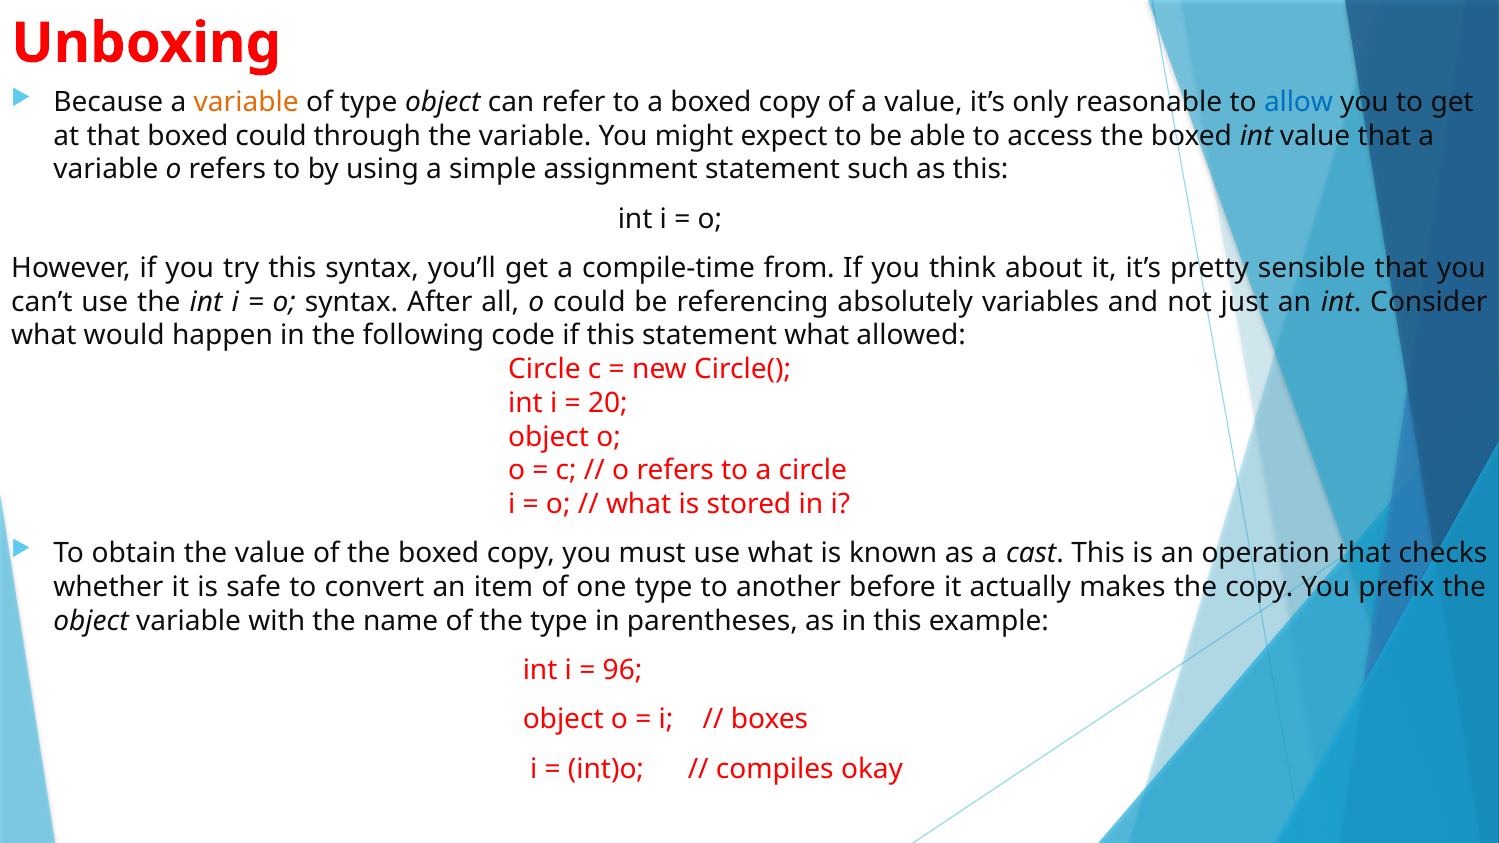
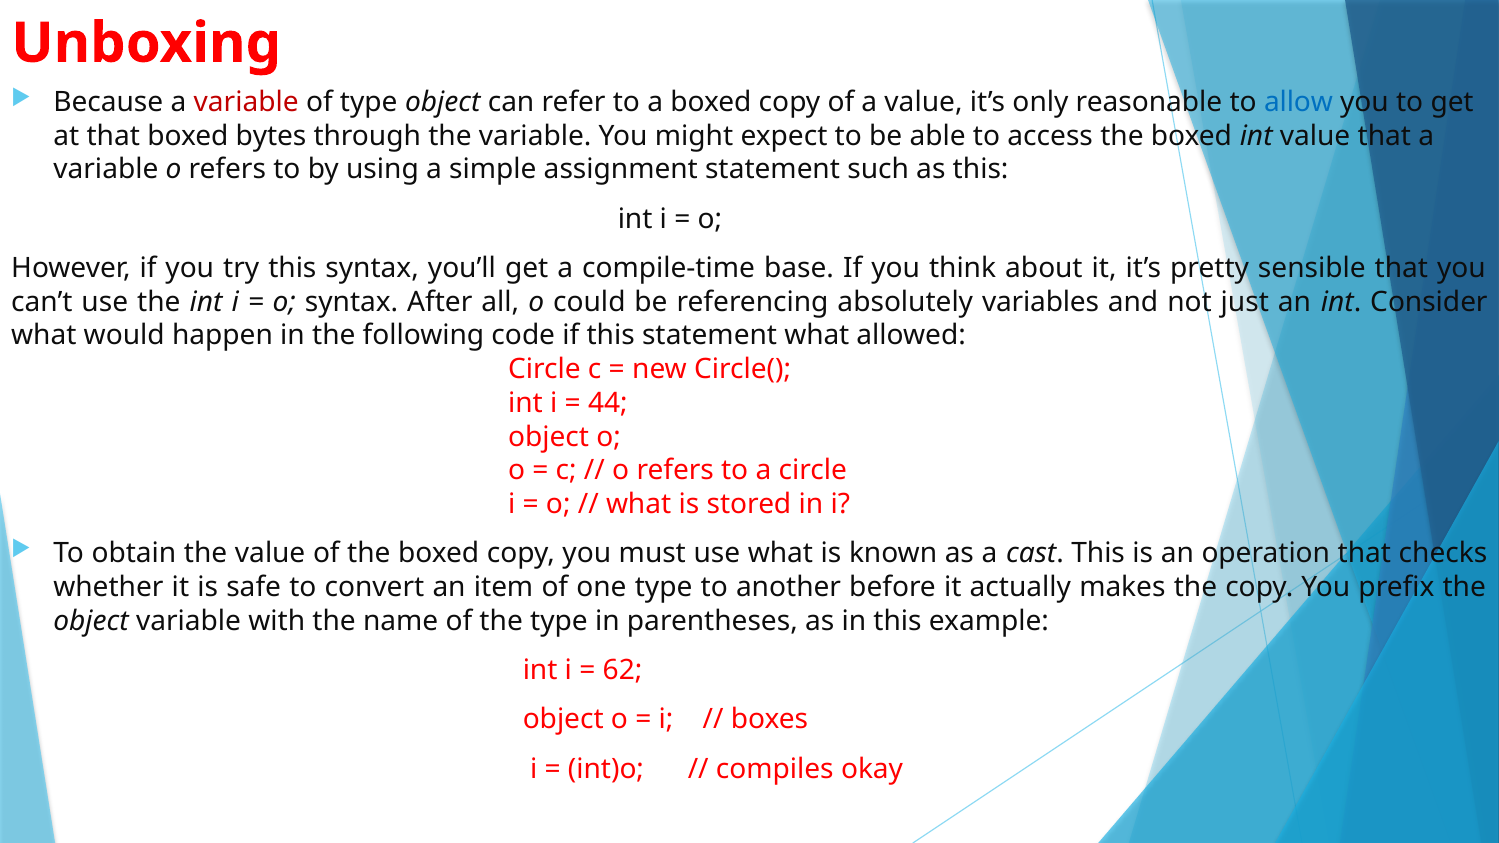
variable colour: orange -> red (246, 102)
boxed could: could -> bytes (271, 136)
from: from -> base (799, 268)
20: 20 -> 44 (608, 403)
96: 96 -> 62 (623, 670)
